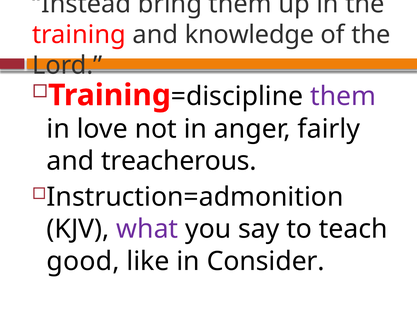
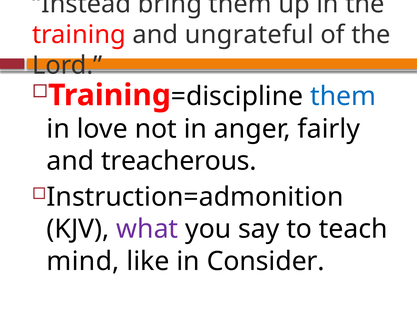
knowledge: knowledge -> ungrateful (249, 35)
them colour: purple -> blue (343, 96)
good: good -> mind (83, 261)
